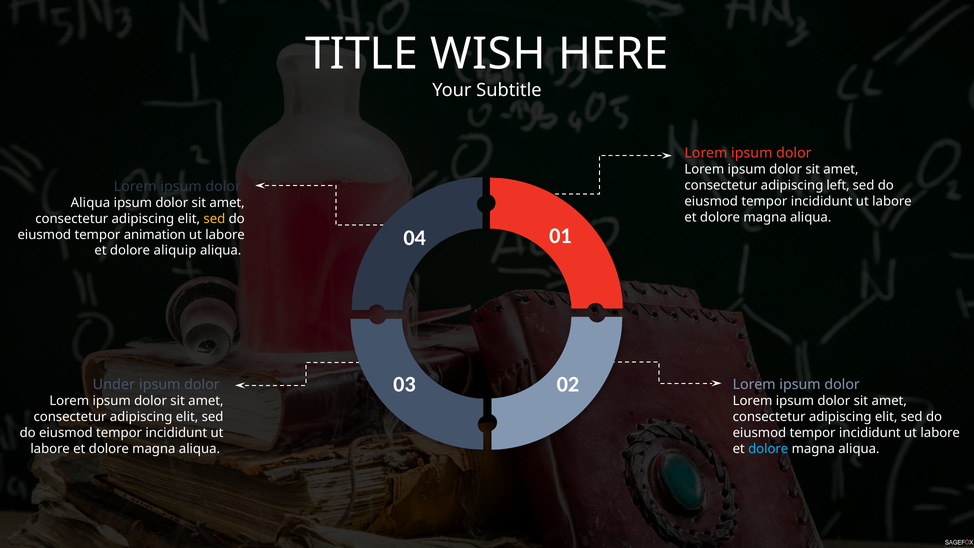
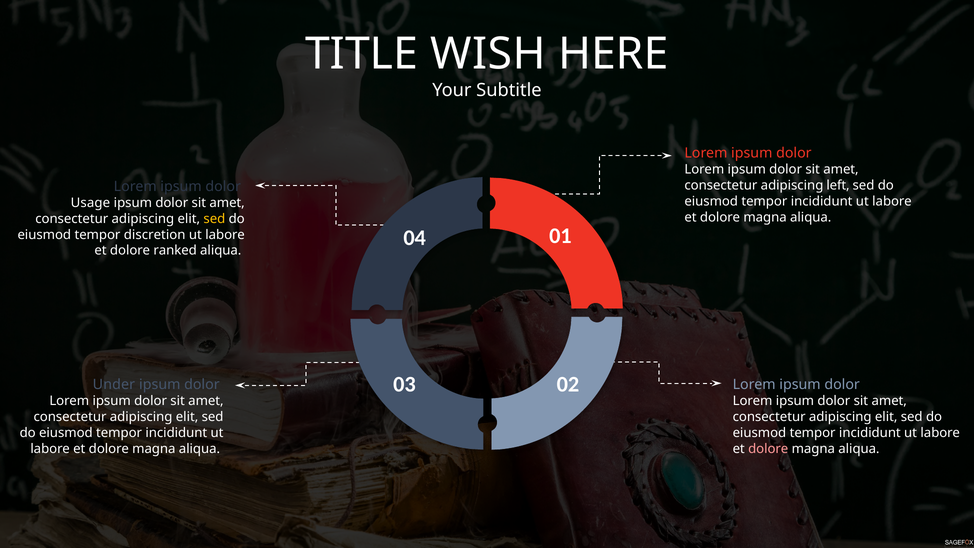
Aliqua: Aliqua -> Usage (90, 203)
animation: animation -> discretion (155, 235)
aliquip: aliquip -> ranked (175, 251)
dolore colour: light blue -> pink (768, 449)
